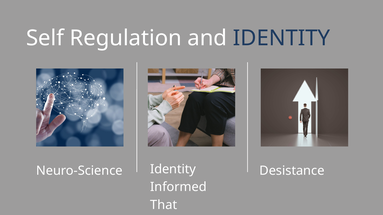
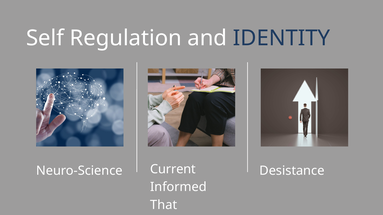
Neuro-Science Identity: Identity -> Current (173, 170)
